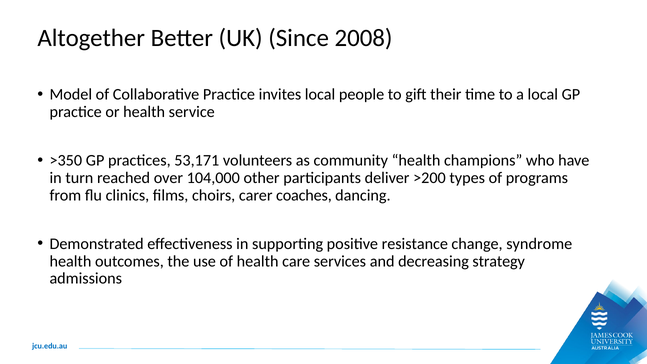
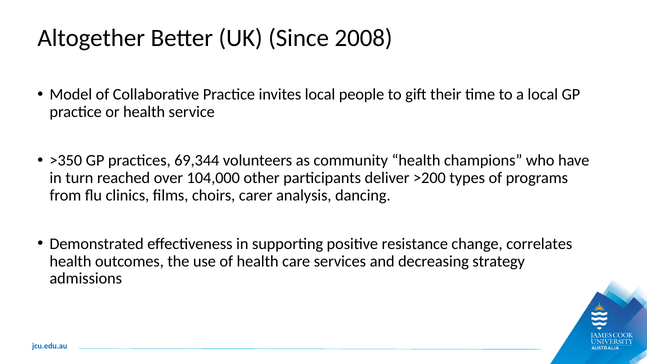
53,171: 53,171 -> 69,344 (197, 160)
coaches: coaches -> analysis (304, 195)
syndrome: syndrome -> correlates (539, 244)
